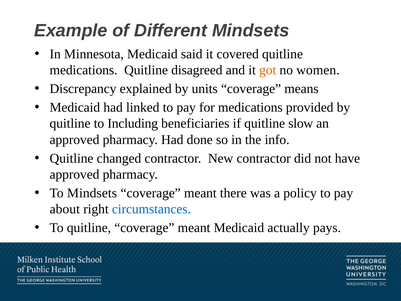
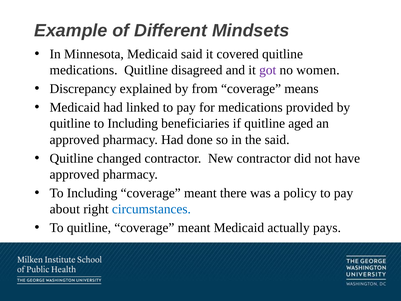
got colour: orange -> purple (268, 70)
units: units -> from (205, 89)
slow: slow -> aged (301, 123)
the info: info -> said (277, 140)
Mindsets: Mindsets -> Including (92, 193)
